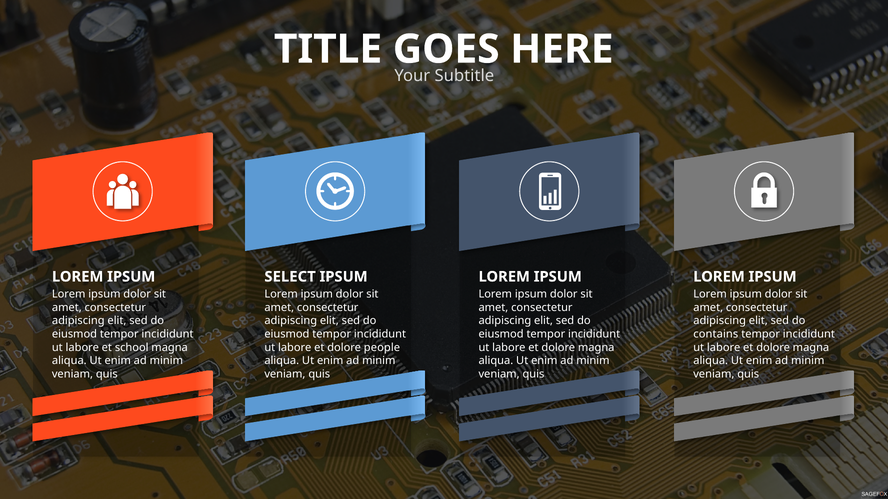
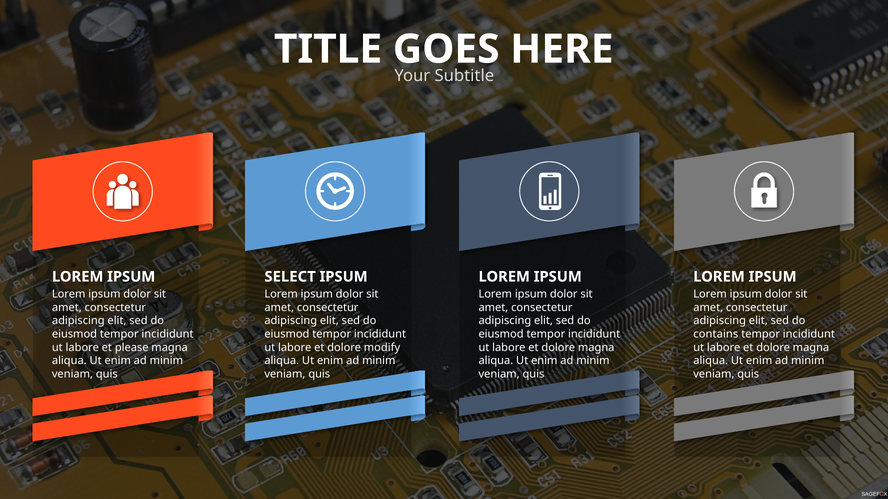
school: school -> please (132, 348)
people: people -> modify (382, 348)
